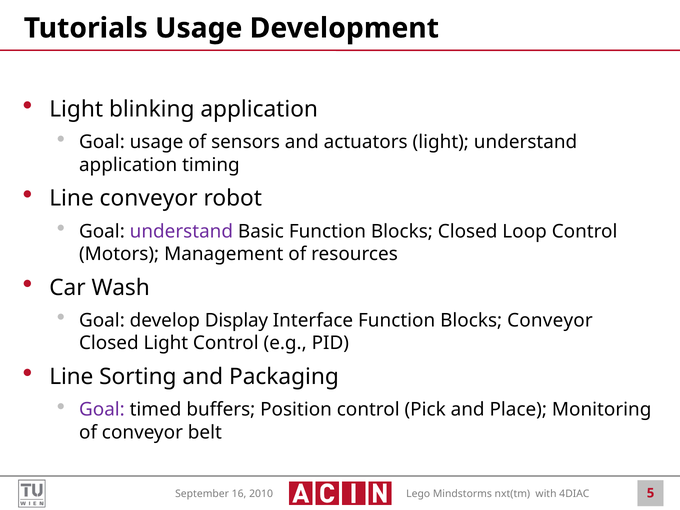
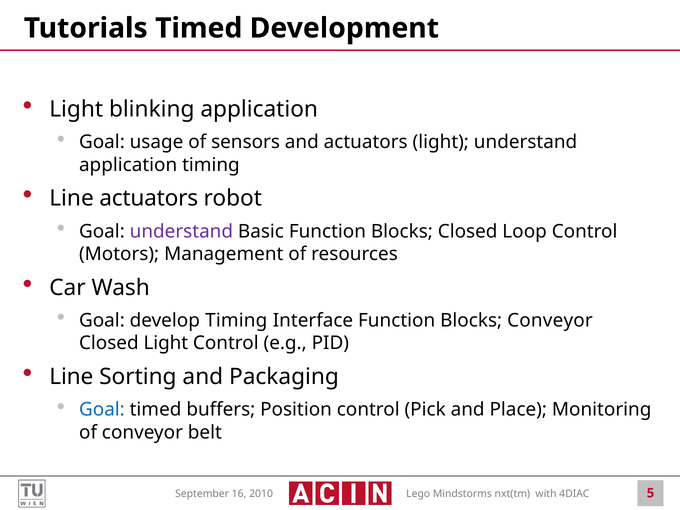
Tutorials Usage: Usage -> Timed (199, 28)
Line conveyor: conveyor -> actuators (149, 198)
develop Display: Display -> Timing (236, 321)
Goal colour: purple -> blue (102, 410)
